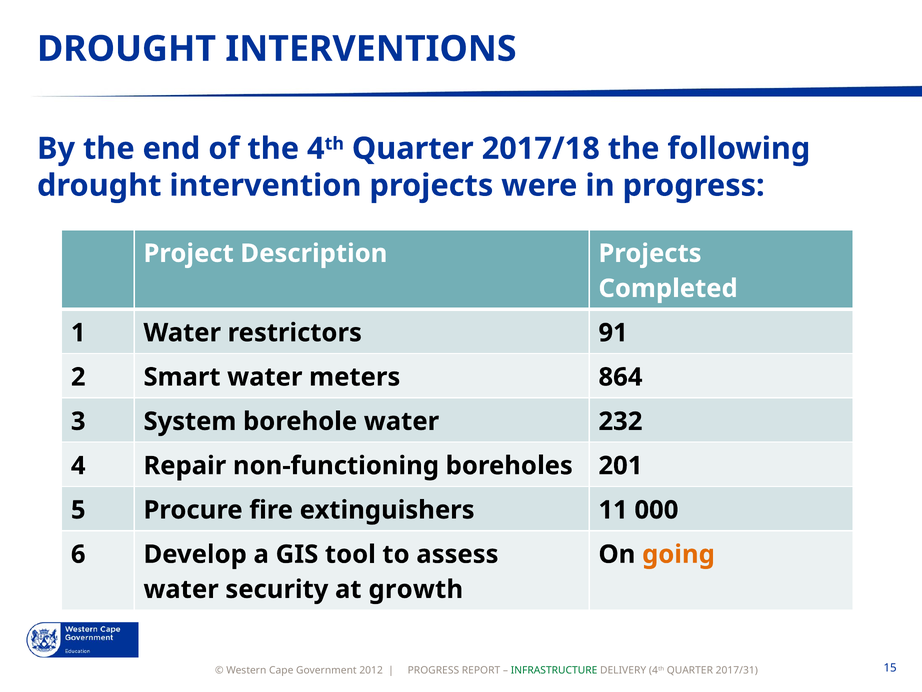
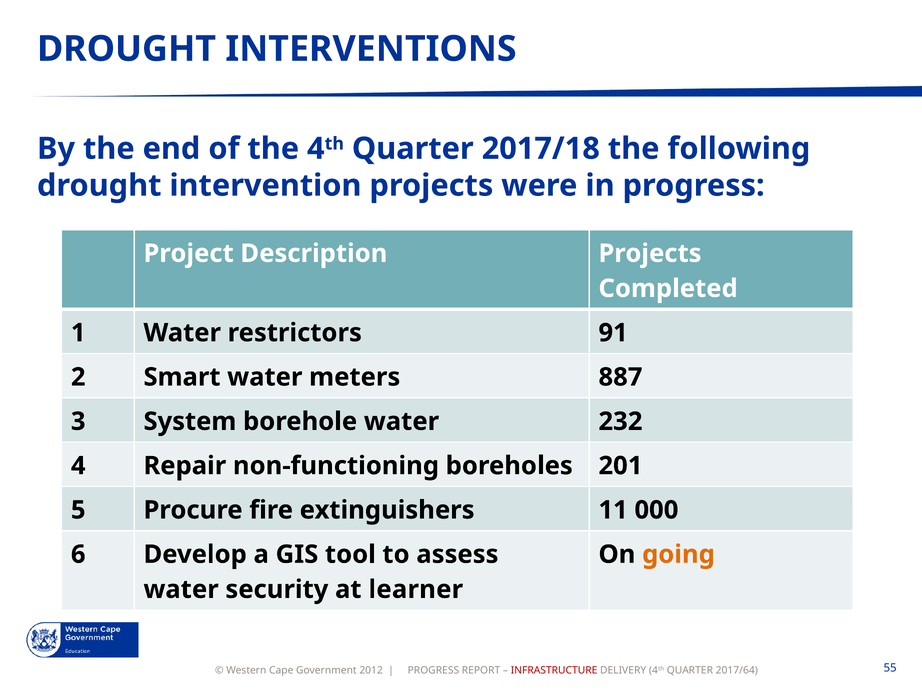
864: 864 -> 887 (620, 377)
growth: growth -> learner (416, 589)
INFRASTRUCTURE colour: green -> red (554, 670)
2017/31: 2017/31 -> 2017/64 (737, 670)
15: 15 -> 55 (890, 667)
